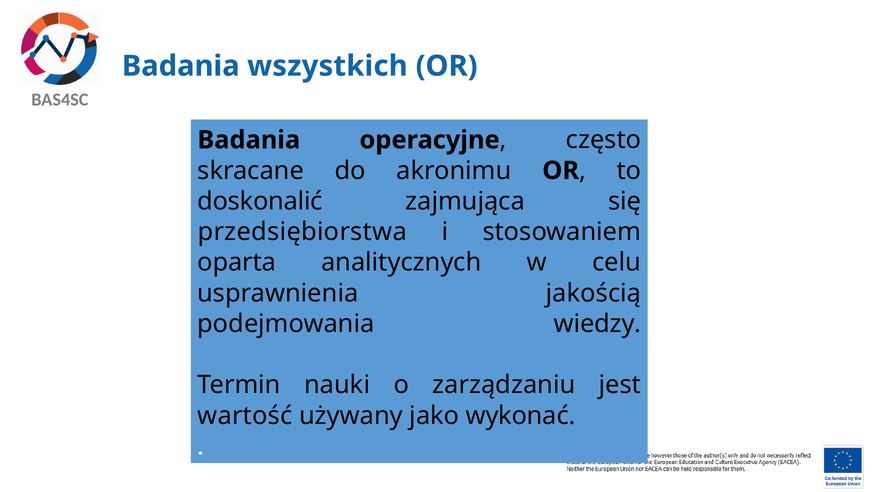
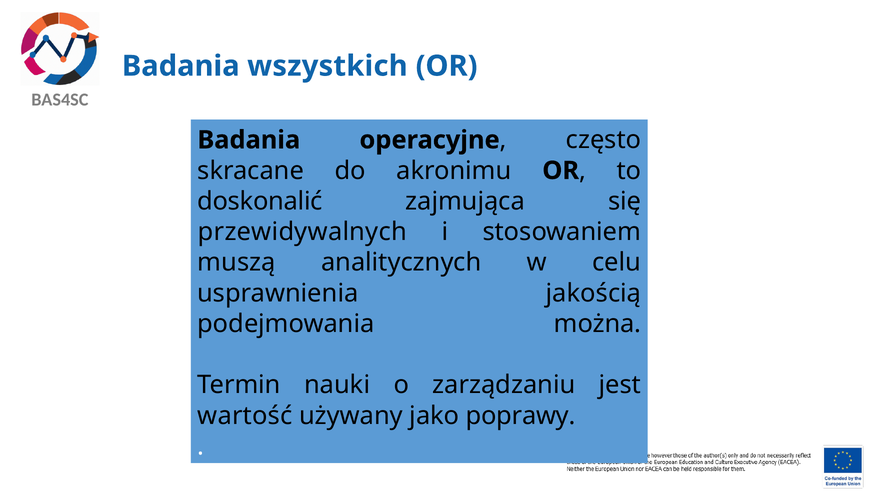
przedsiębiorstwa: przedsiębiorstwa -> przewidywalnych (302, 232)
oparta: oparta -> muszą (237, 262)
wiedzy: wiedzy -> można (598, 324)
wykonać: wykonać -> poprawy (521, 415)
